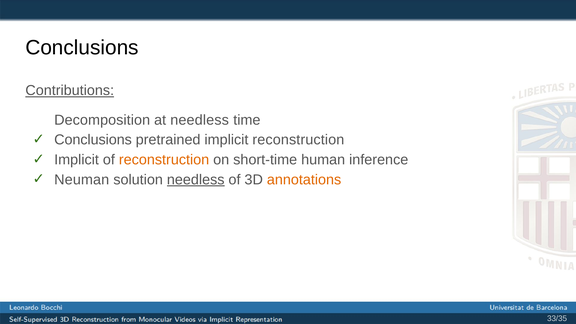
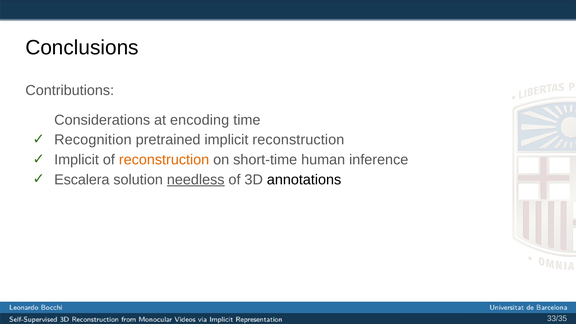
Contributions underline: present -> none (70, 91)
Decomposition: Decomposition -> Considerations (102, 120)
at needless: needless -> encoding (200, 120)
Conclusions: Conclusions -> Recognition (93, 140)
Neuman: Neuman -> Escalera (82, 180)
annotations colour: orange -> black (304, 180)
